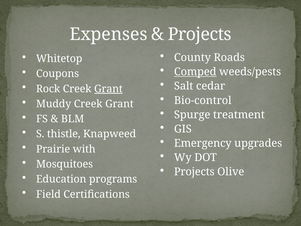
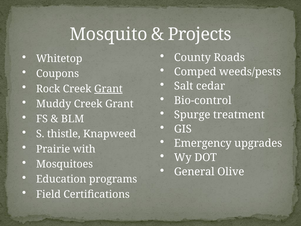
Expenses: Expenses -> Mosquito (109, 34)
Comped underline: present -> none (195, 72)
Projects: Projects -> General (194, 172)
